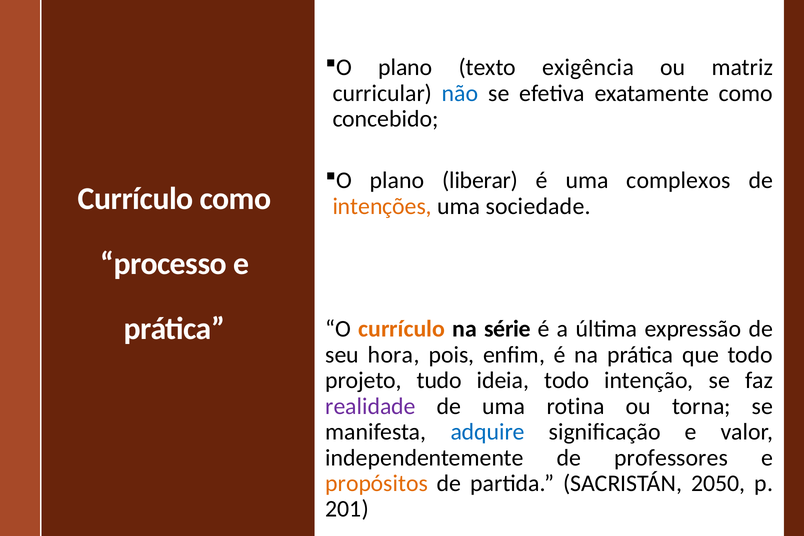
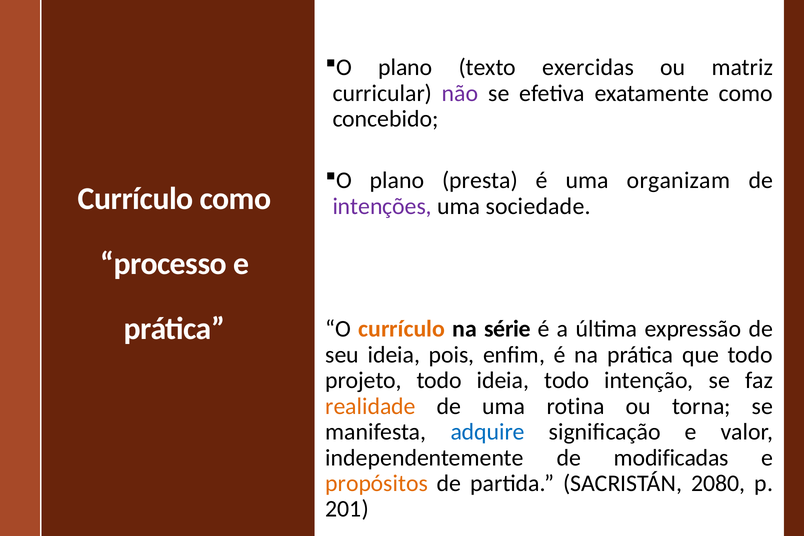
exigência: exigência -> exercidas (588, 68)
não colour: blue -> purple (460, 93)
liberar: liberar -> presta (480, 180)
complexos: complexos -> organizam (678, 180)
intenções colour: orange -> purple (382, 206)
seu hora: hora -> ideia (394, 355)
projeto tudo: tudo -> todo (439, 381)
realidade colour: purple -> orange (371, 406)
professores: professores -> modificadas (671, 458)
2050: 2050 -> 2080 (718, 483)
